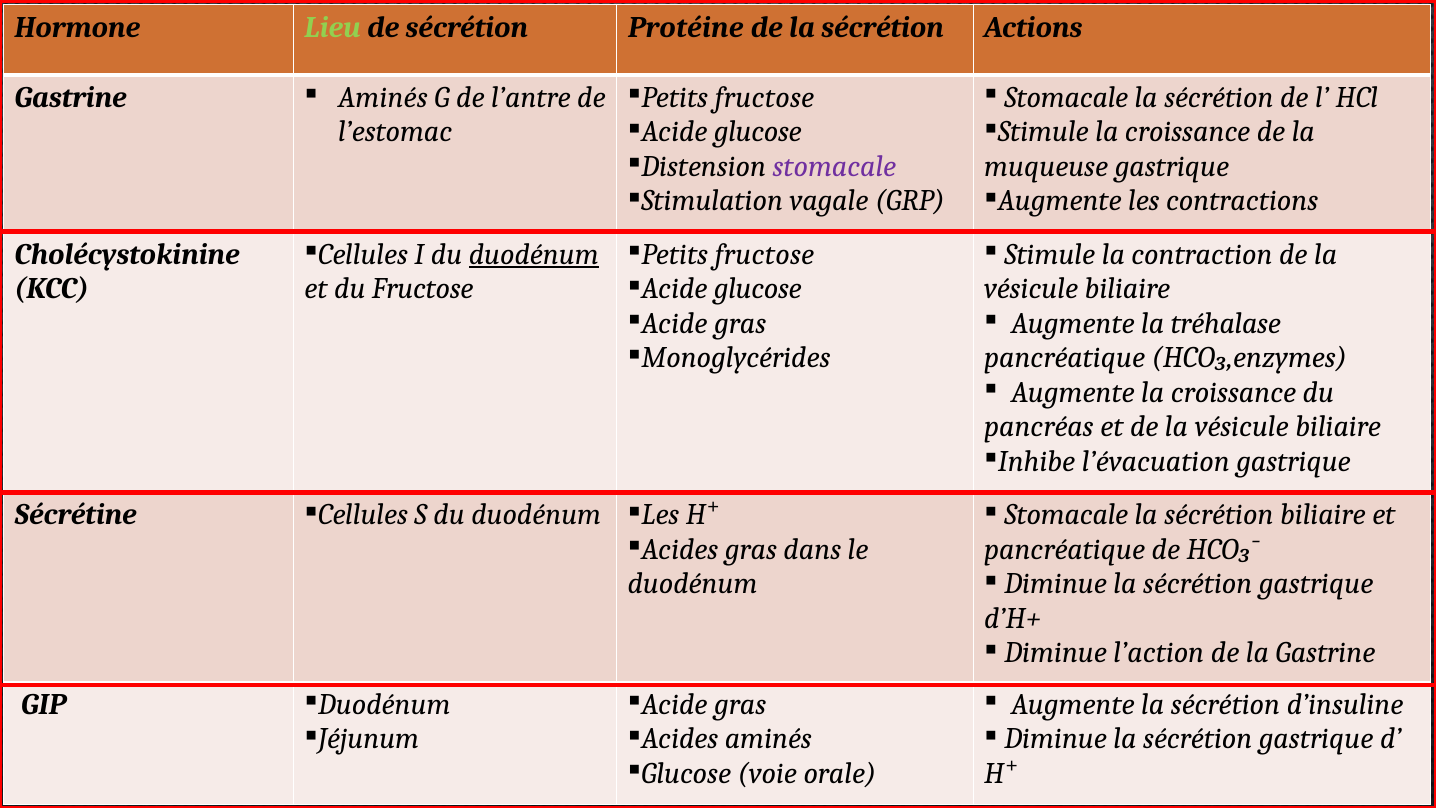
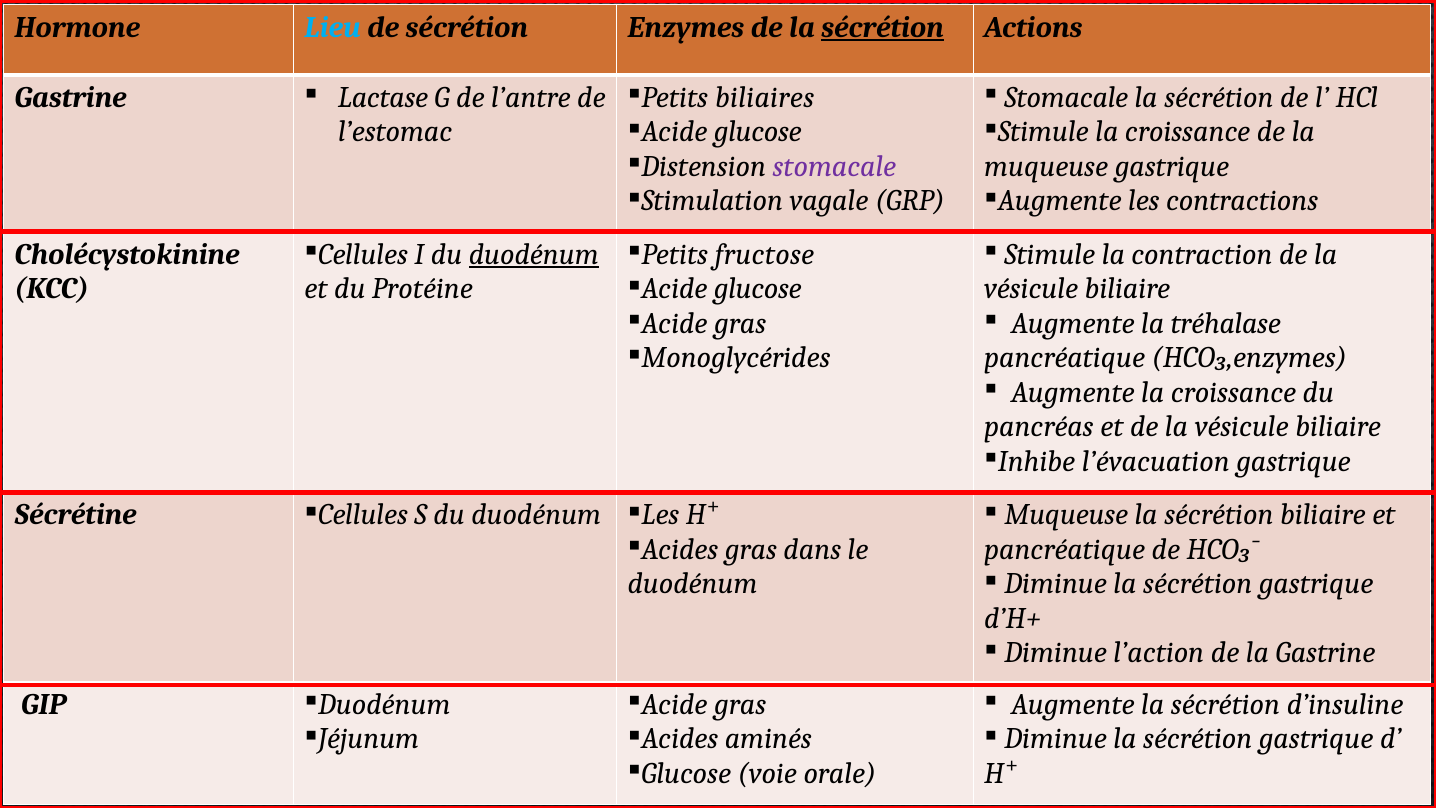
Lieu colour: light green -> light blue (333, 27)
Protéine: Protéine -> Enzymes (686, 27)
sécrétion underline: none -> present (883, 27)
fructose: fructose -> biliaires (765, 97)
Aminés: Aminés -> Lactase (383, 97)
du Fructose: Fructose -> Protéine (422, 289)
Stomacale: Stomacale -> Muqueuse (1066, 515)
